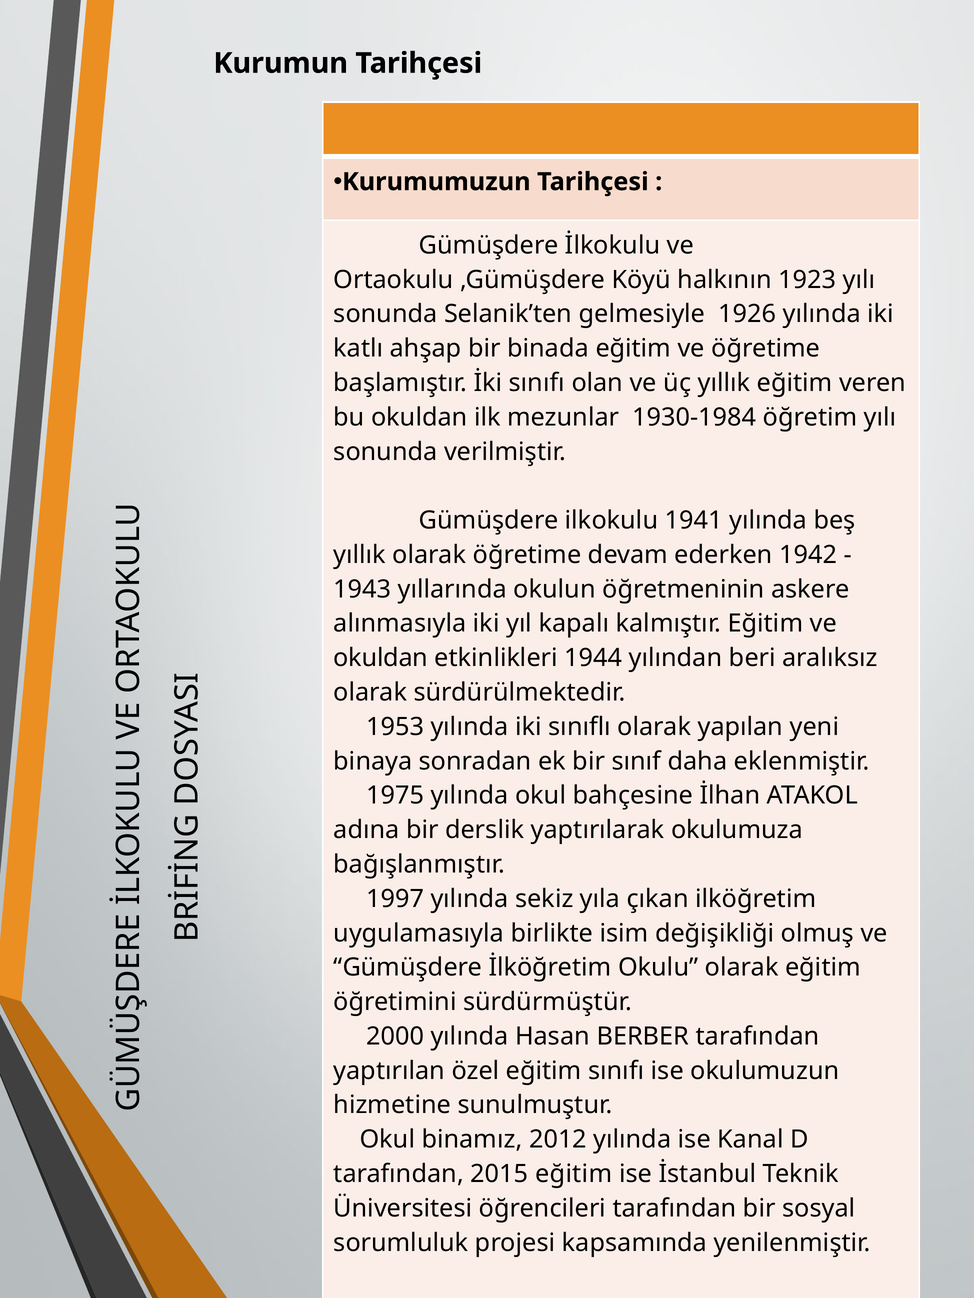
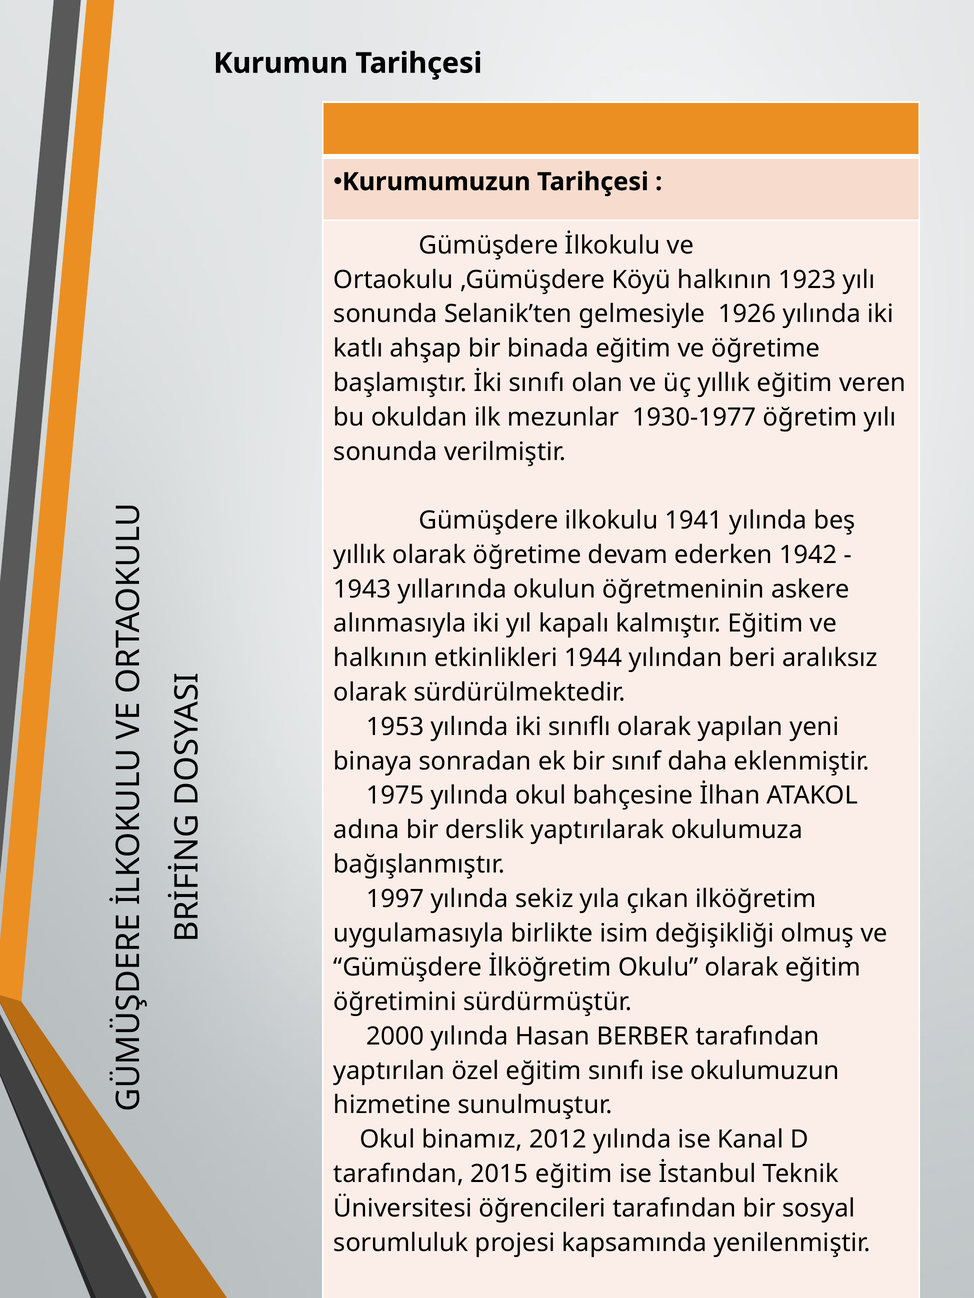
1930-1984: 1930-1984 -> 1930-1977 (694, 418)
okuldan: okuldan -> halkının (381, 658)
